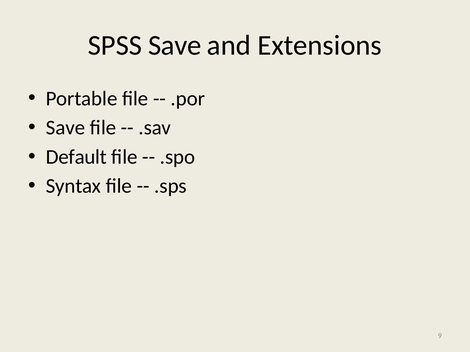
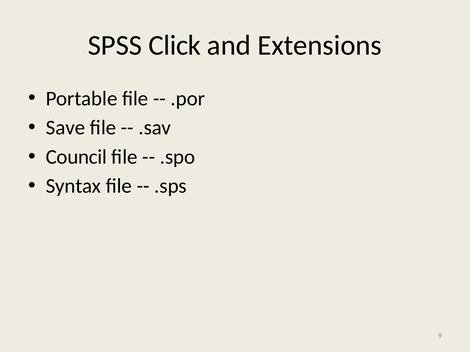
SPSS Save: Save -> Click (175, 45)
Default: Default -> Council (76, 157)
